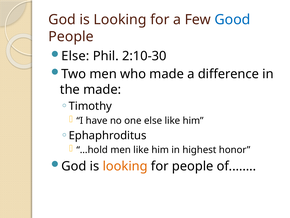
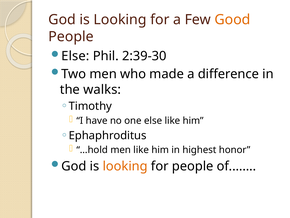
Good colour: blue -> orange (232, 20)
2:10-30: 2:10-30 -> 2:39-30 (144, 56)
the made: made -> walks (102, 89)
